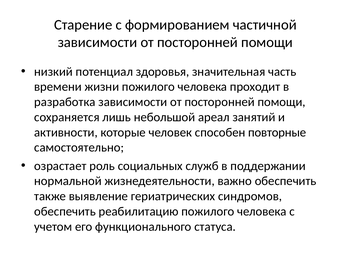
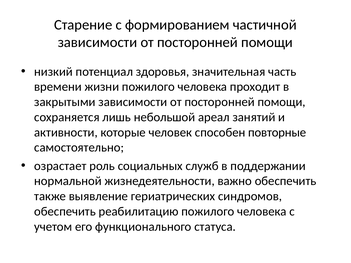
разработка: разработка -> закрытыми (65, 102)
